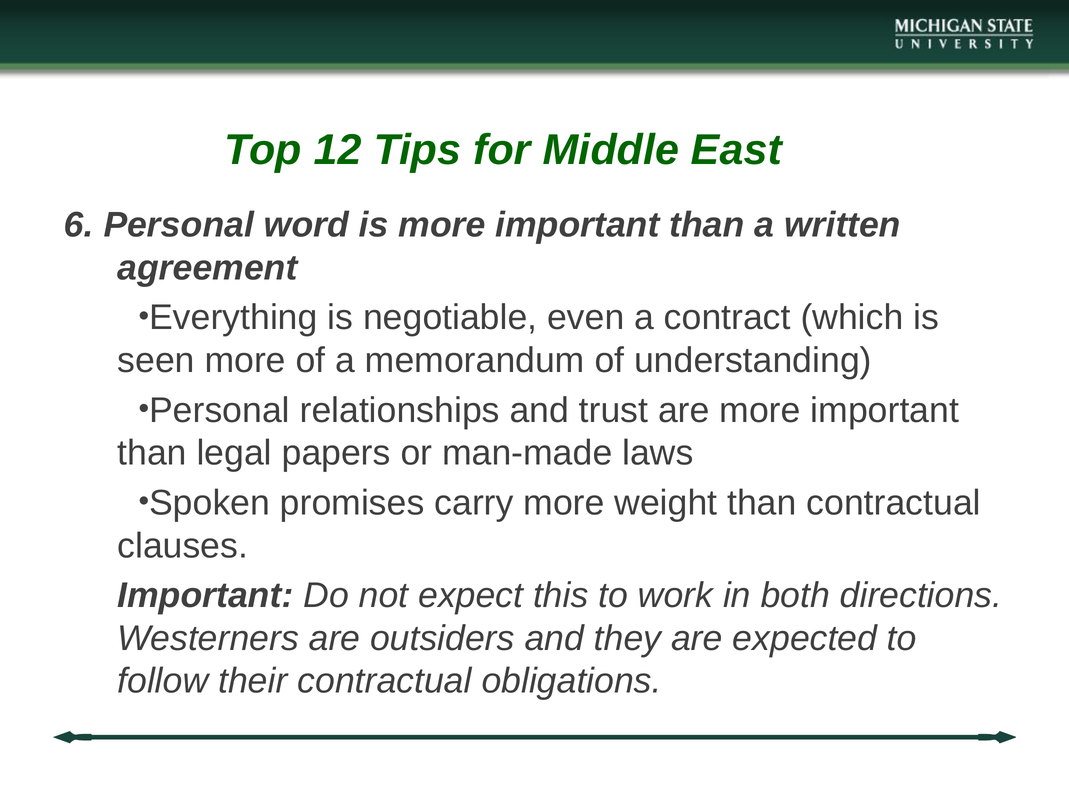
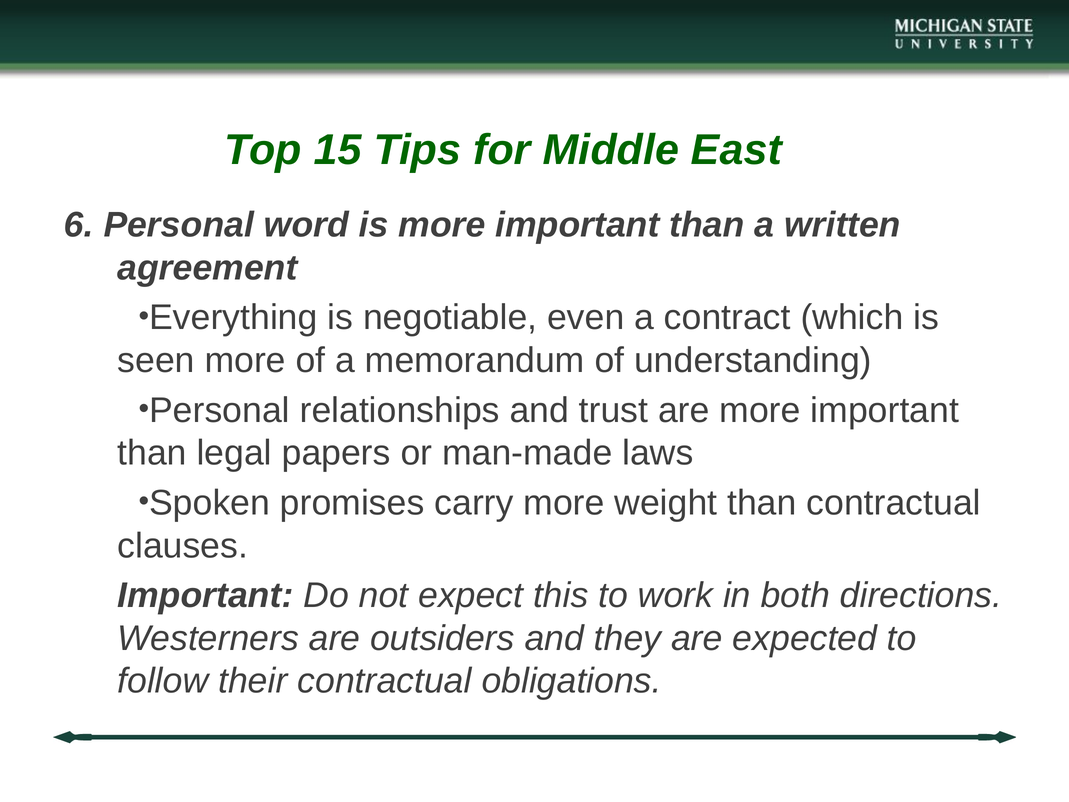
12: 12 -> 15 (338, 150)
